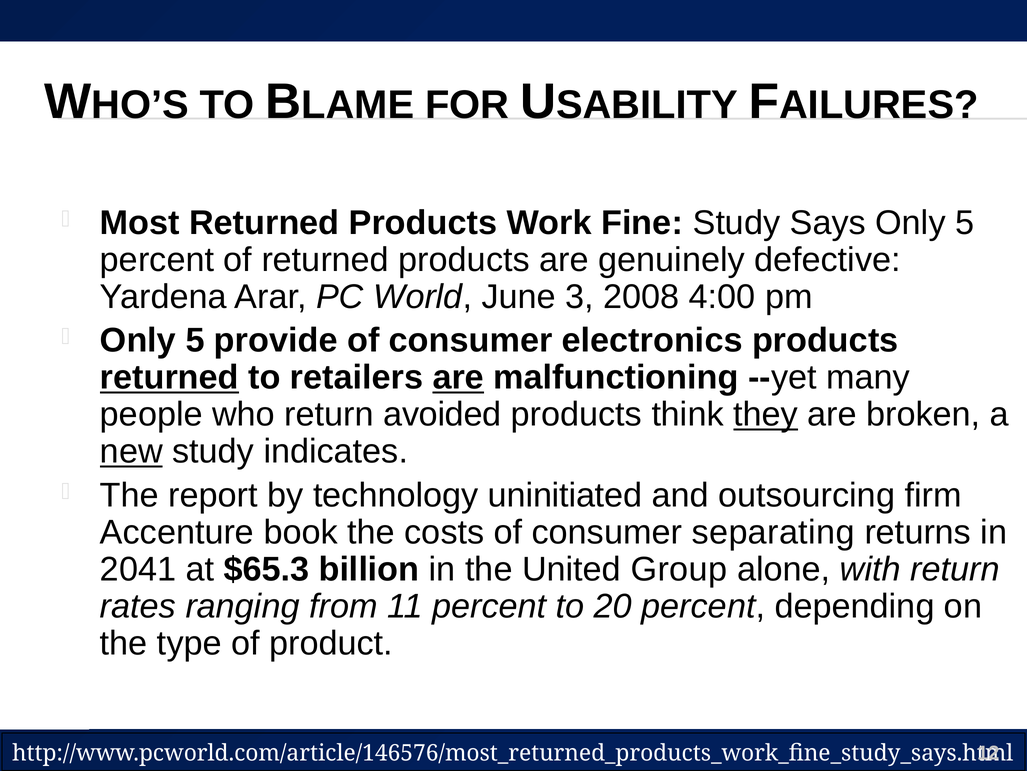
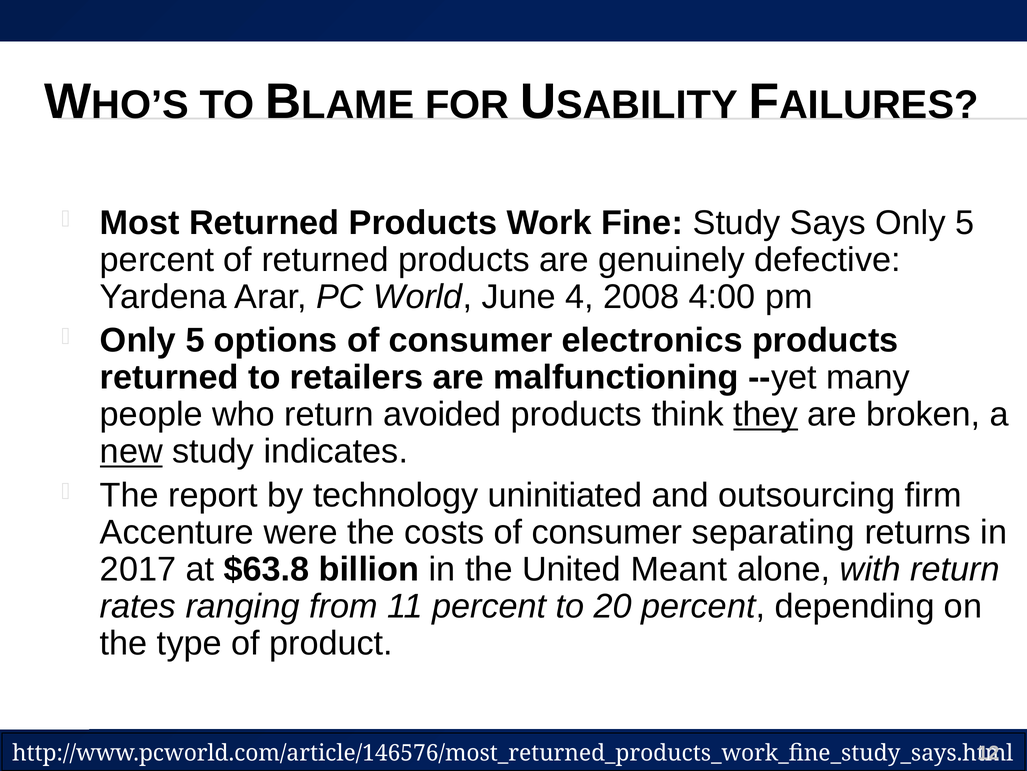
3: 3 -> 4 (579, 297)
provide: provide -> options (276, 340)
returned underline: present -> none (169, 377)
are underline: present -> none (458, 377)
book: book -> were (301, 532)
2041: 2041 -> 2017 (138, 569)
$65.3: $65.3 -> $63.8 (266, 569)
Group: Group -> Meant (679, 569)
